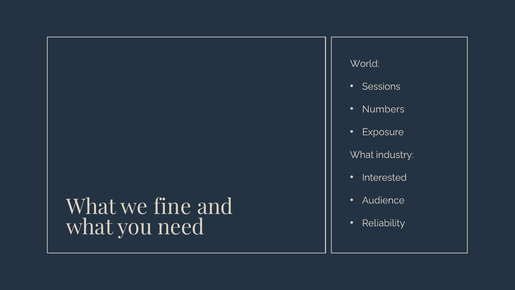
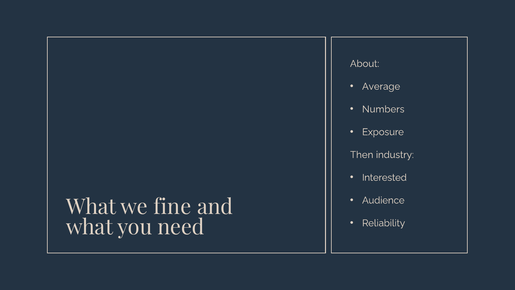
World: World -> About (365, 64)
Sessions: Sessions -> Average (381, 86)
What: What -> Then (362, 155)
